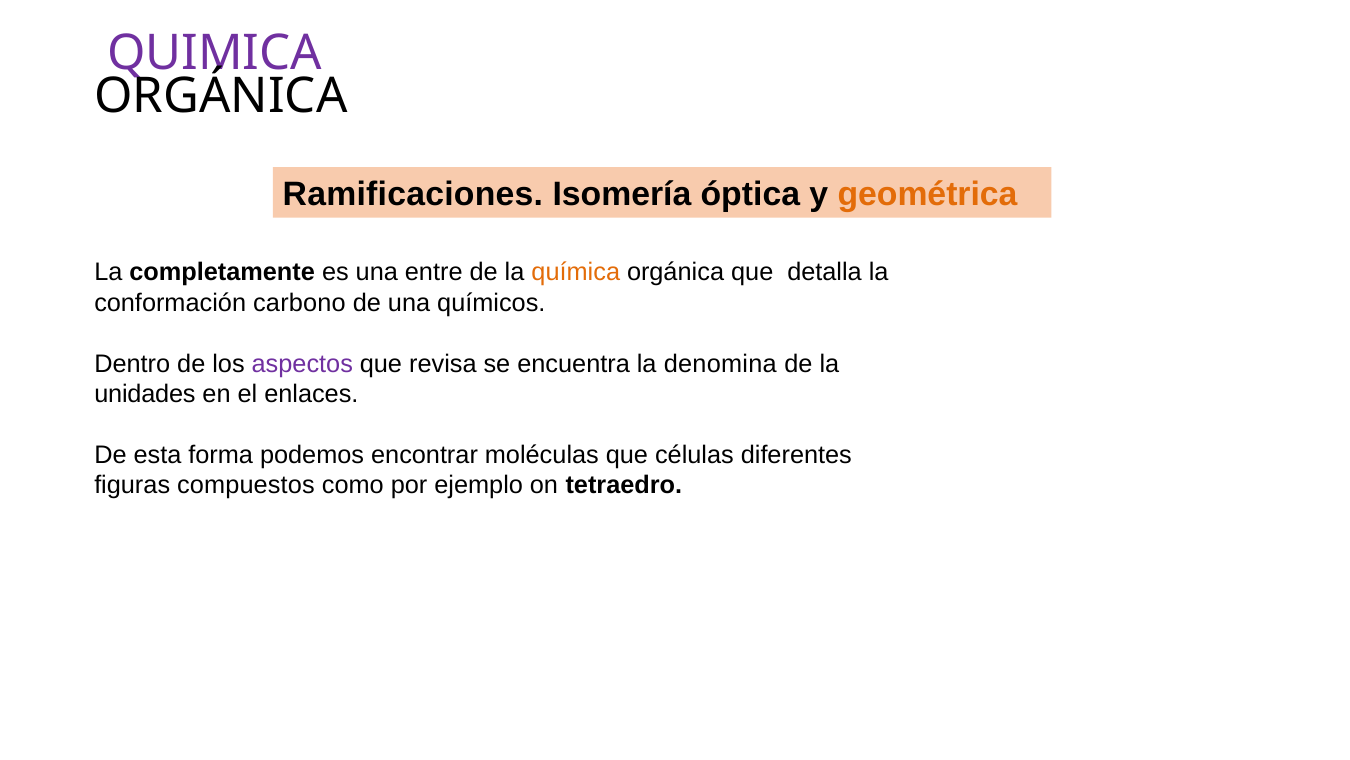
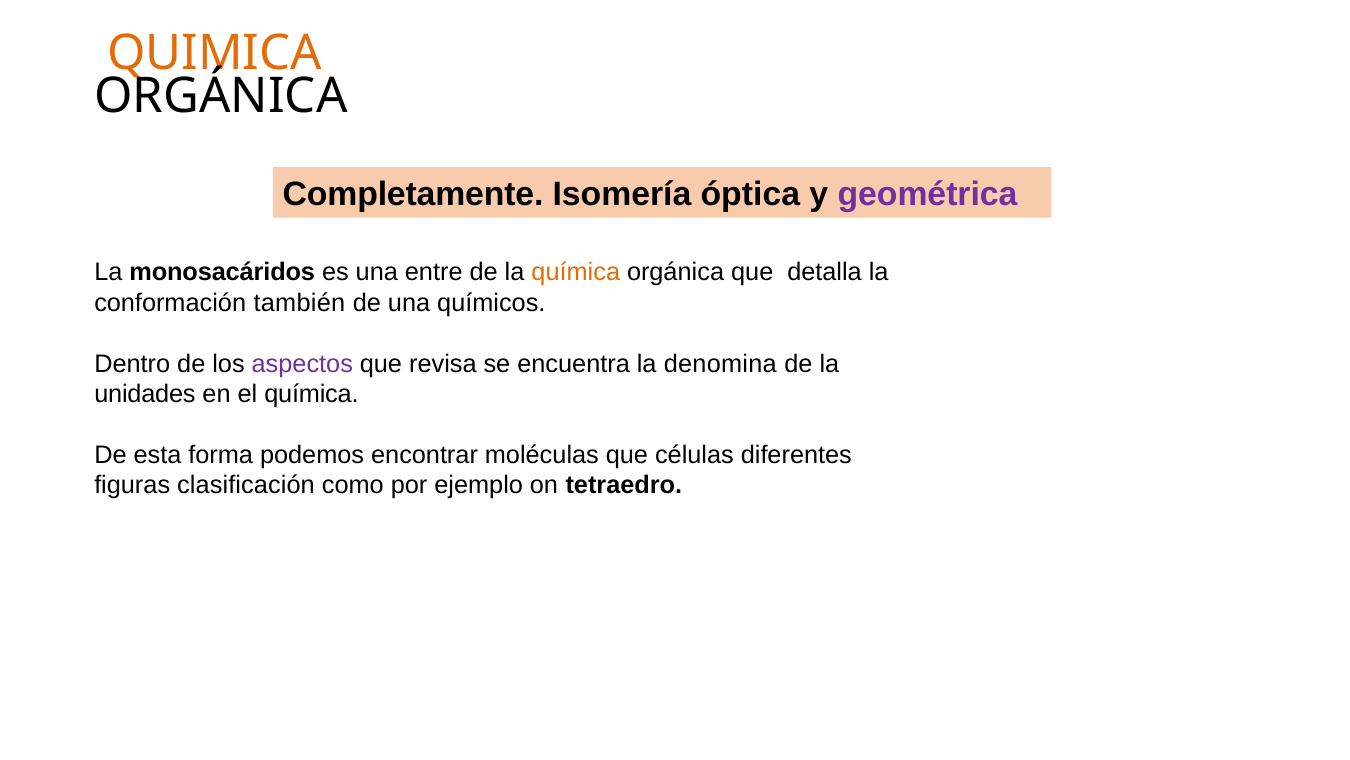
QUIMICA colour: purple -> orange (215, 53)
Ramificaciones: Ramificaciones -> Completamente (413, 195)
geométrica colour: orange -> purple (928, 195)
completamente: completamente -> monosacáridos (222, 272)
carbono: carbono -> también (299, 303)
el enlaces: enlaces -> química (311, 394)
compuestos: compuestos -> clasificación (246, 485)
